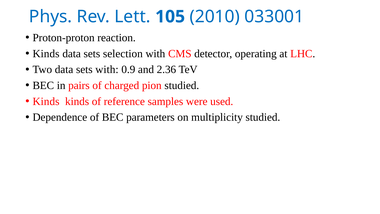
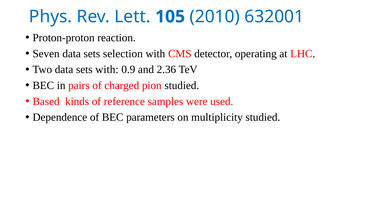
033001: 033001 -> 632001 (274, 17)
Kinds: Kinds -> Seven (46, 54)
Kinds: Kinds -> Based (46, 101)
